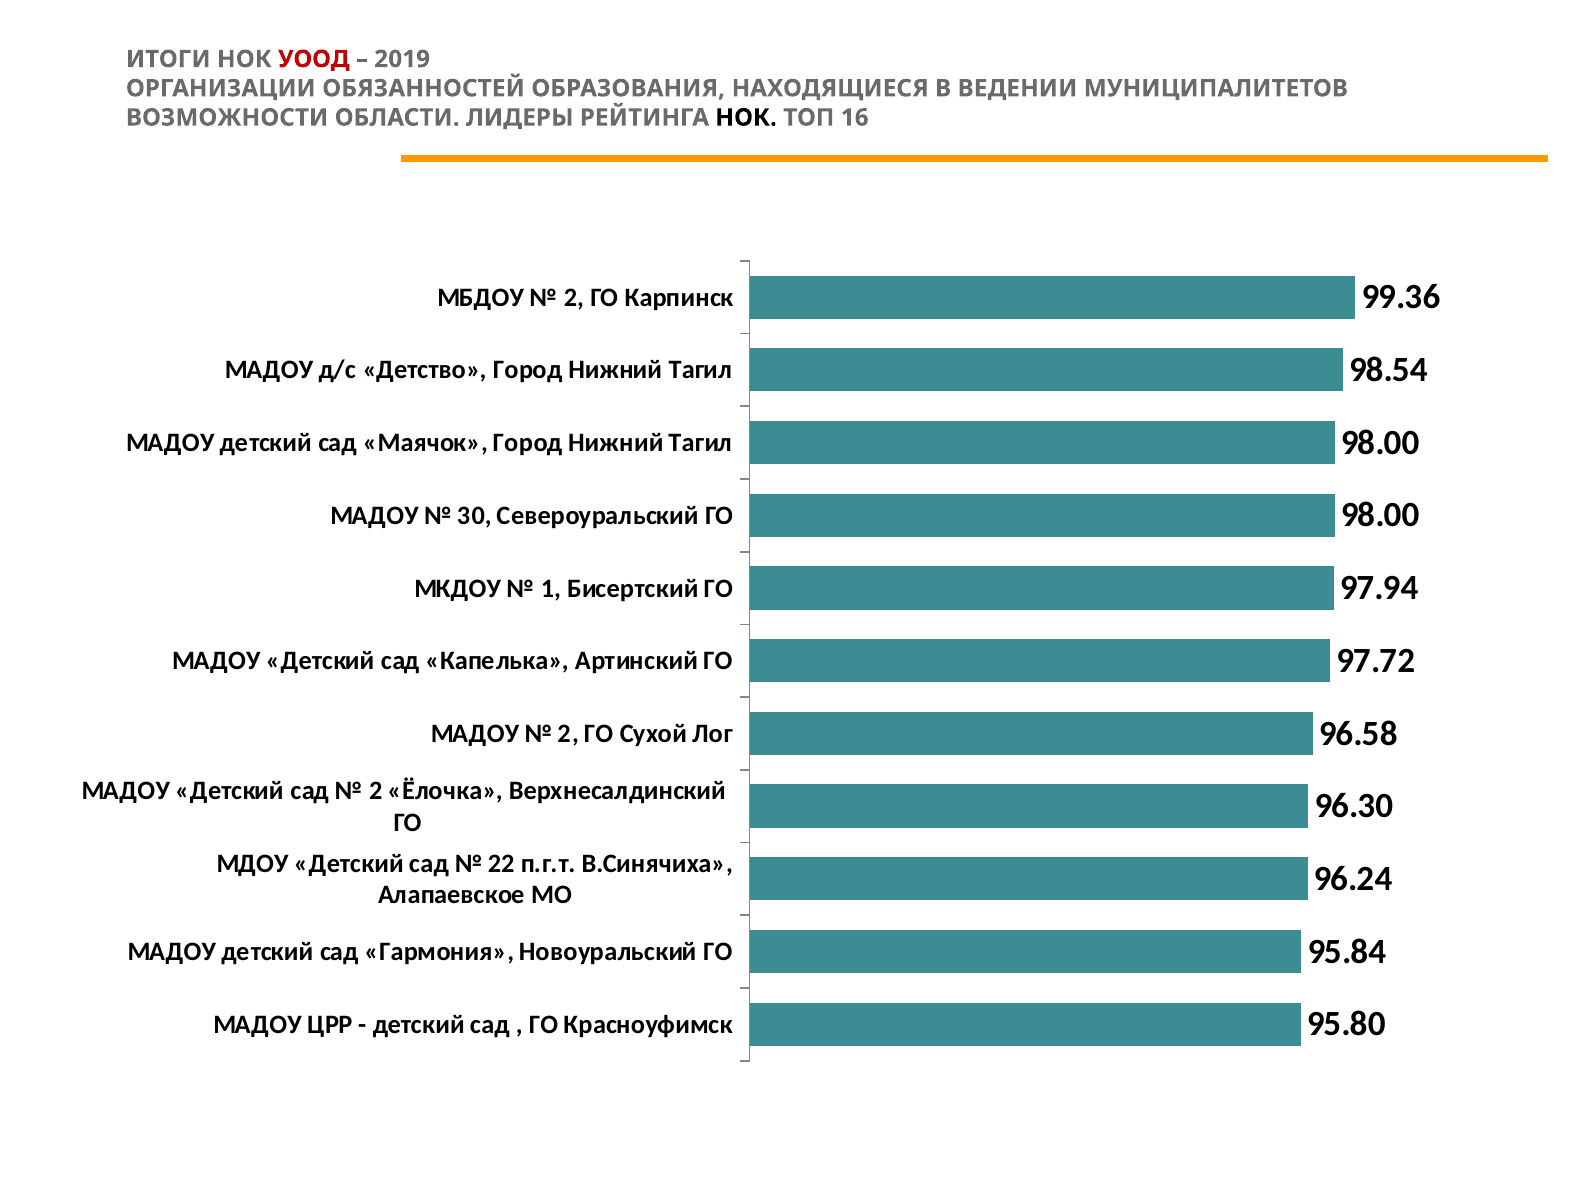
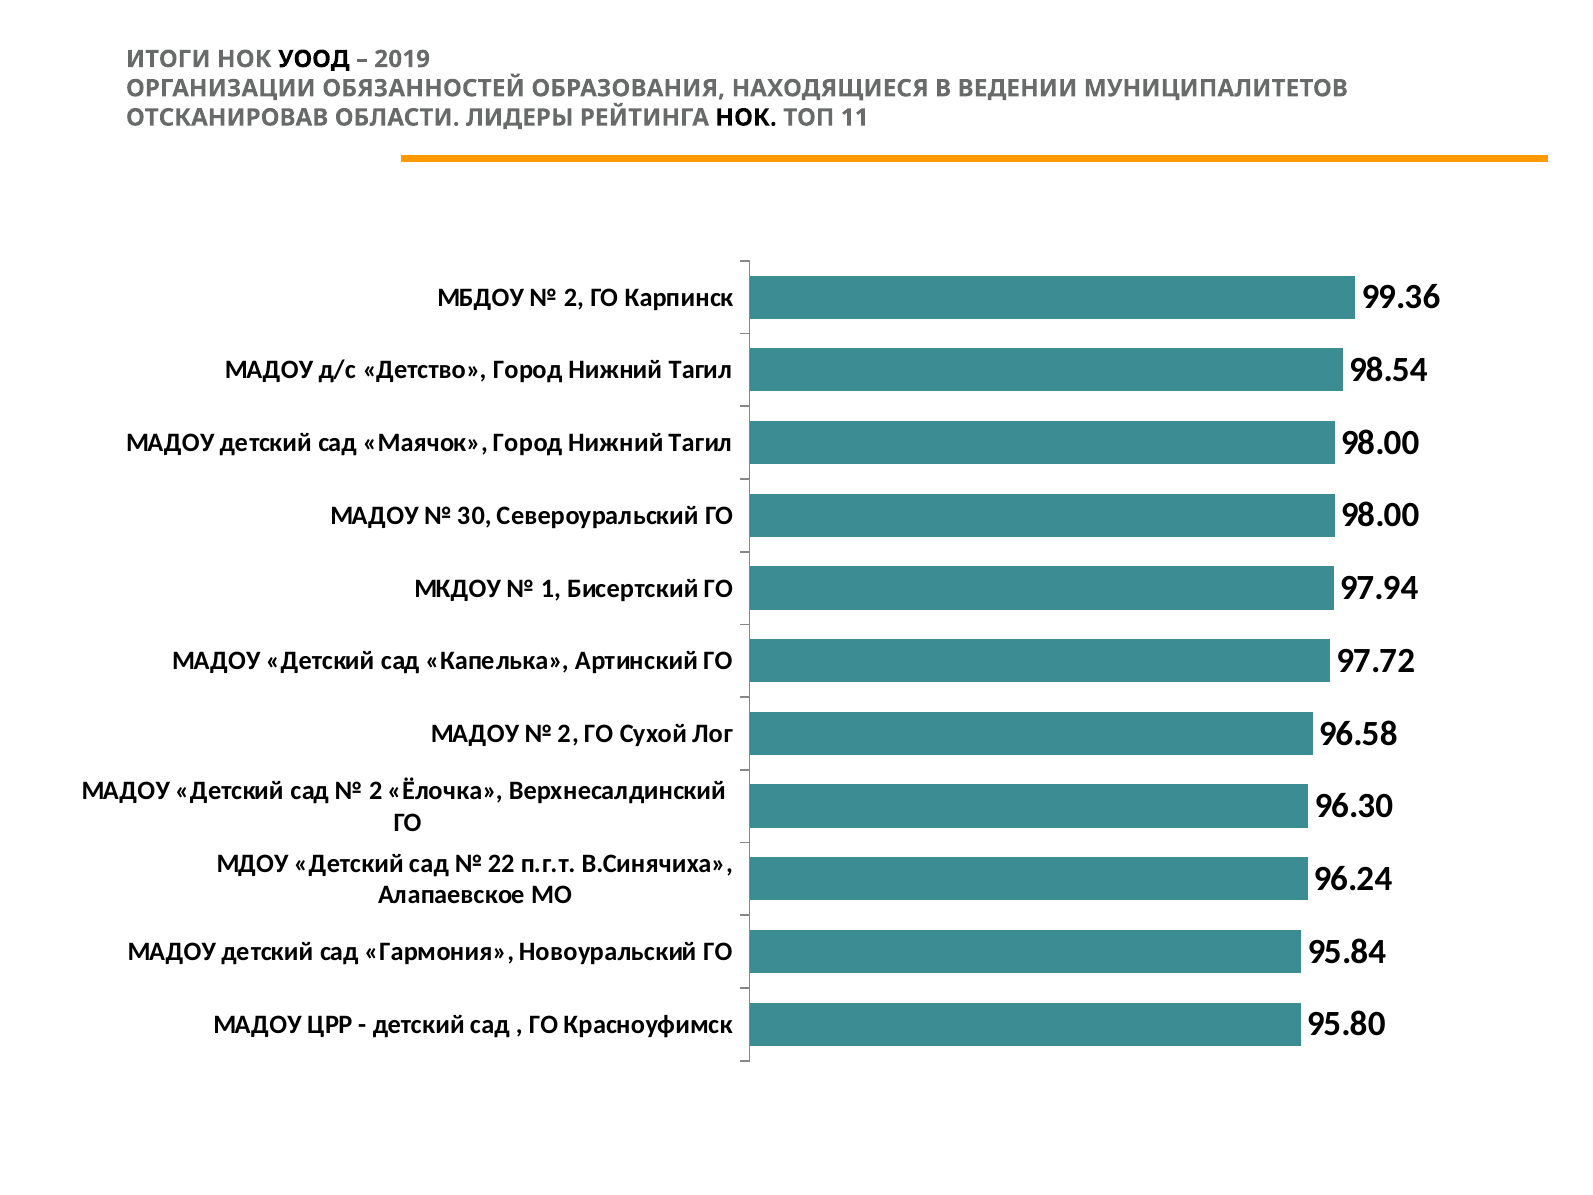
УООД colour: red -> black (314, 59)
ВОЗМОЖНОСТИ: ВОЗМОЖНОСТИ -> ОТСКАНИРОВАВ (227, 118)
16: 16 -> 11 (855, 118)
